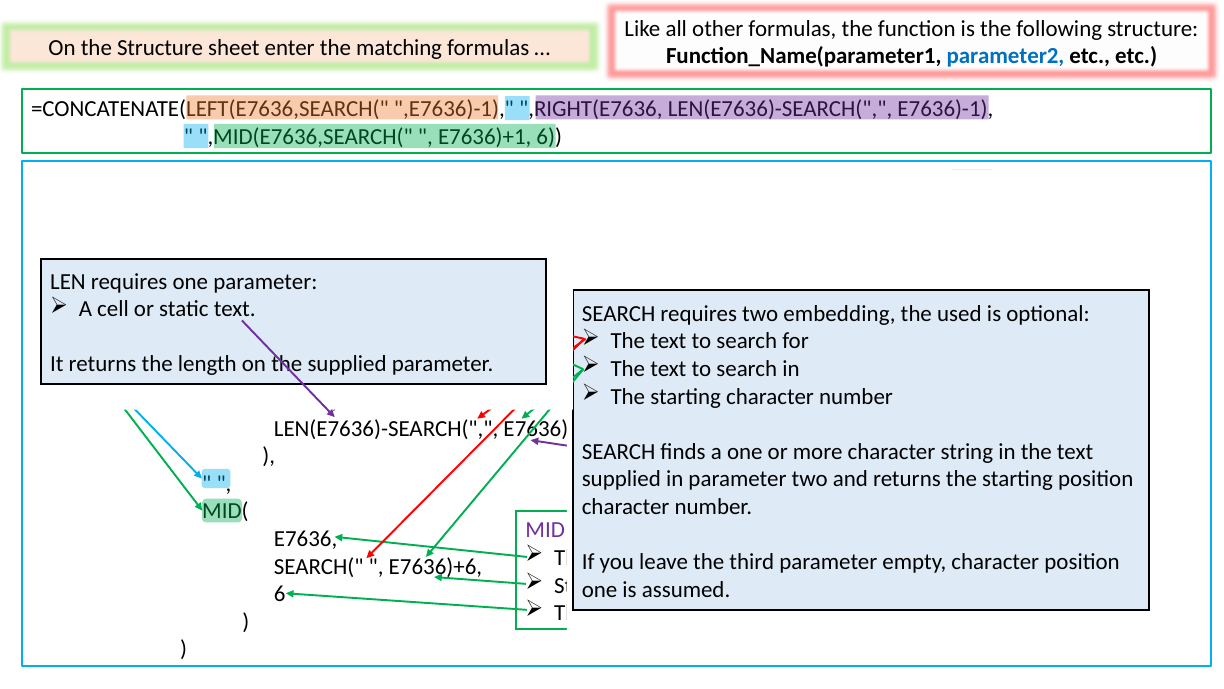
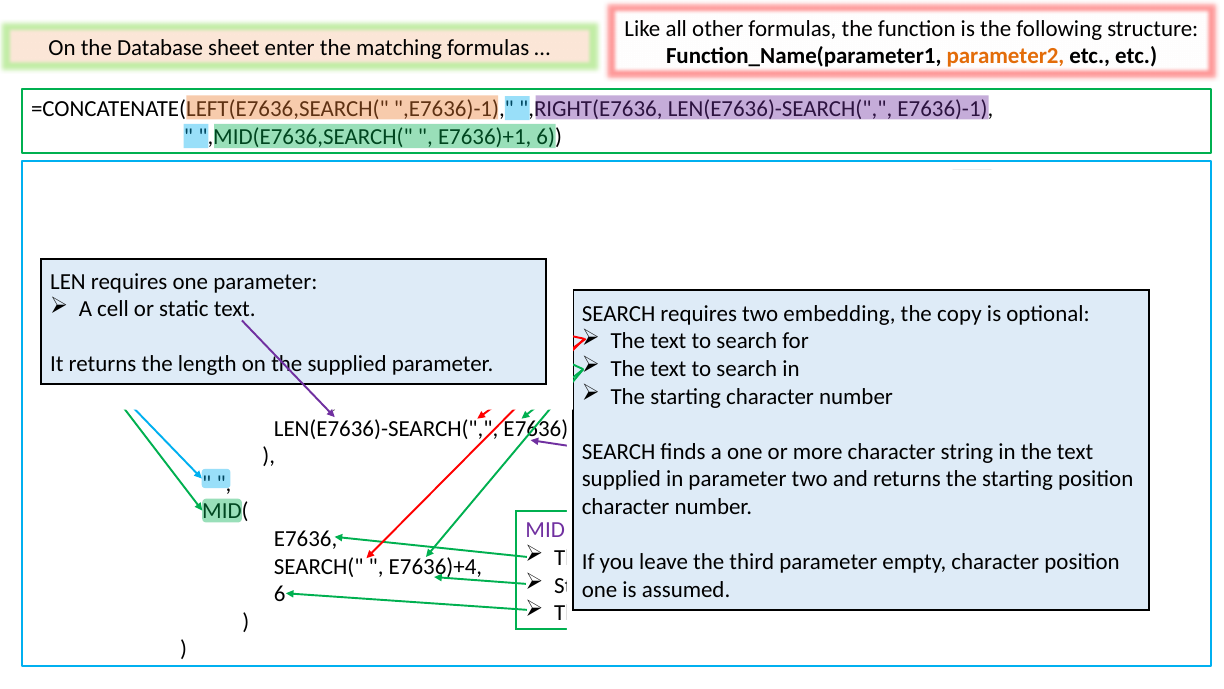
the Structure: Structure -> Database (160, 48)
parameter2 colour: blue -> orange (1005, 56)
used: used -> copy (959, 314)
E7636)+6: E7636)+6 -> E7636)+4 (435, 566)
